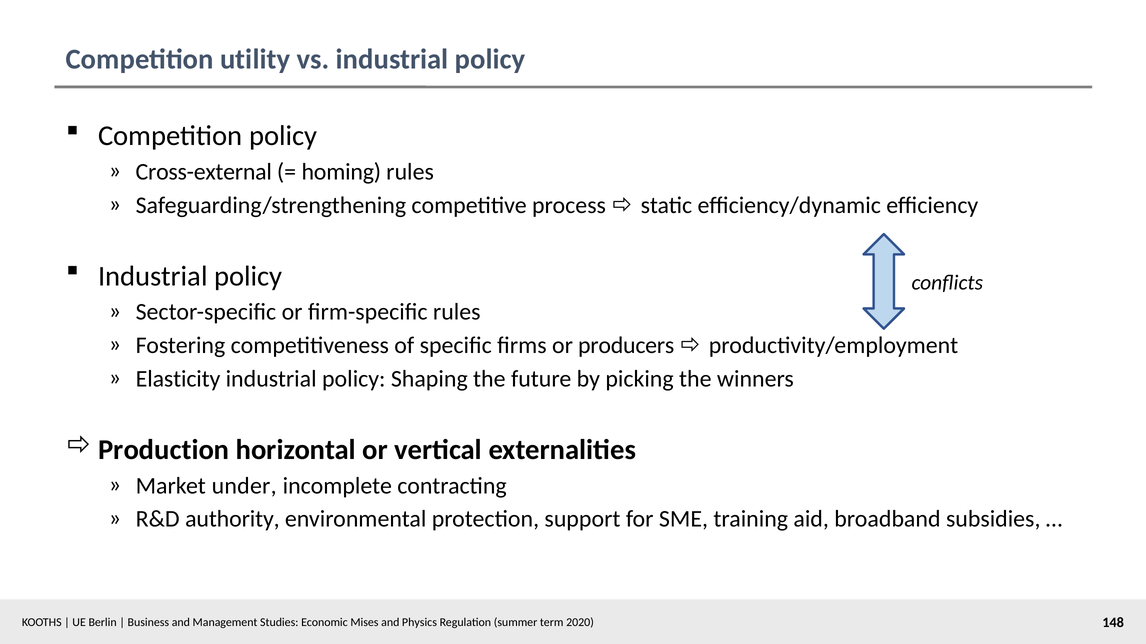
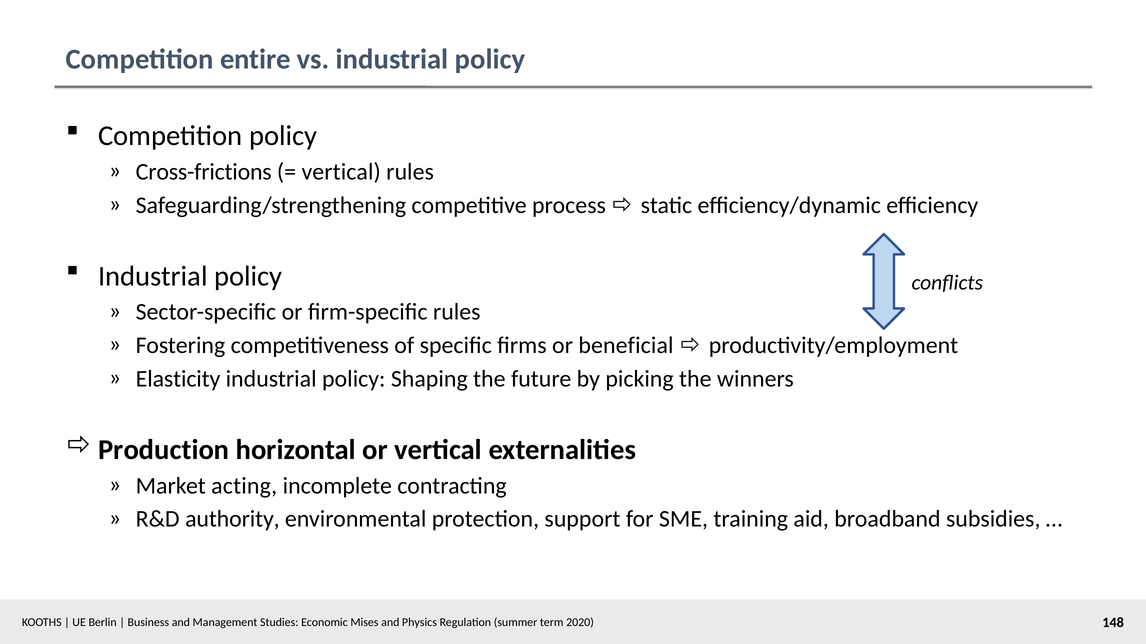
utility: utility -> entire (255, 59)
Cross-external: Cross-external -> Cross-frictions (204, 172)
homing: homing -> vertical (341, 172)
producers: producers -> beneficial (626, 346)
under: under -> acting (244, 486)
